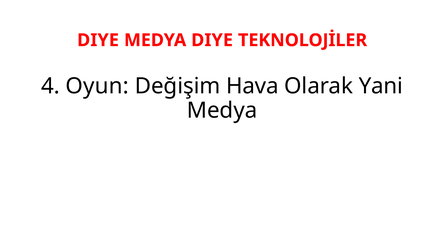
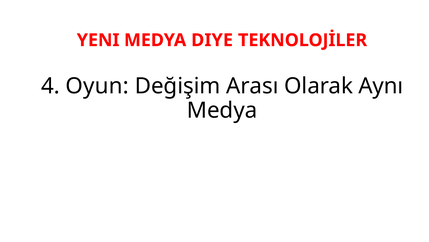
DIYE: DIYE -> YENI (98, 40)
Hava: Hava -> Arası (252, 86)
Yani: Yani -> Aynı (381, 86)
